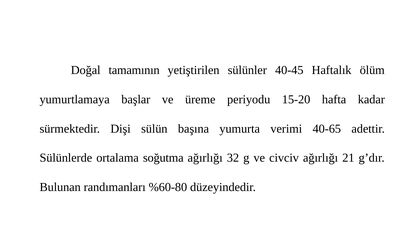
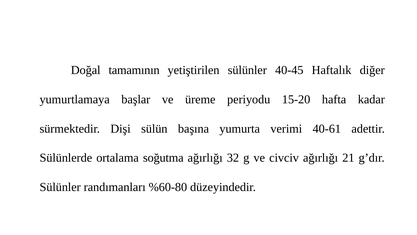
ölüm: ölüm -> diğer (372, 70)
40-65: 40-65 -> 40-61 (327, 128)
Bulunan: Bulunan -> Sülünler (60, 187)
